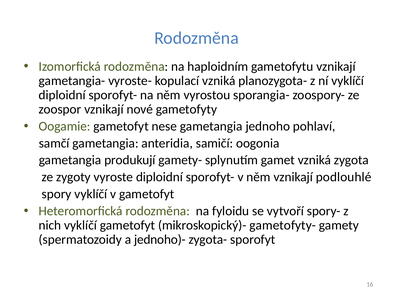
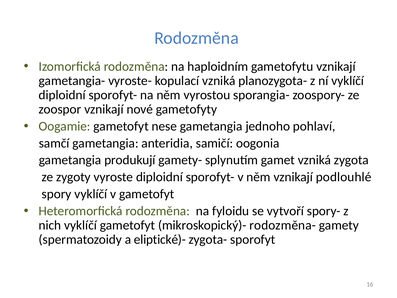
gametofyty-: gametofyty- -> rodozměna- (283, 225)
jednoho)-: jednoho)- -> eliptické)- (160, 239)
